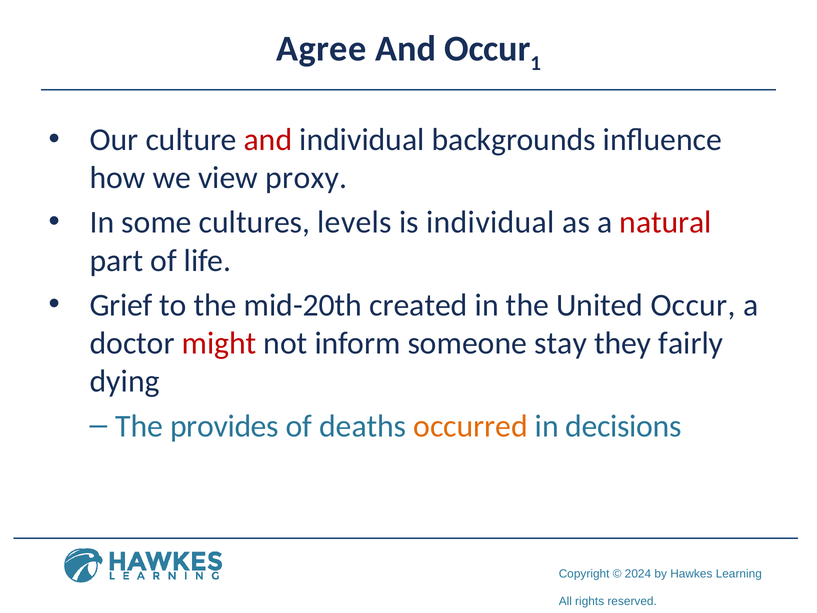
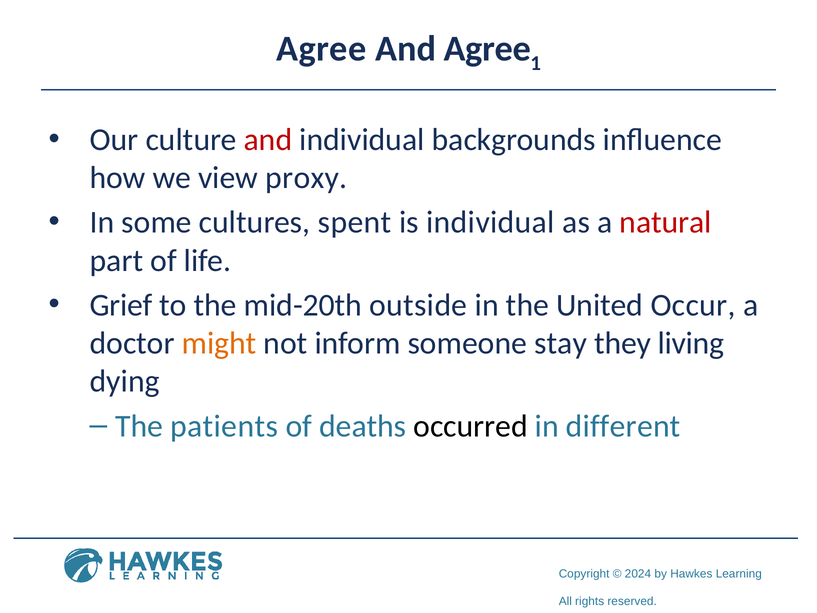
And Occur: Occur -> Agree (487, 49)
levels: levels -> spent (355, 222)
created: created -> outside (418, 305)
might colour: red -> orange (219, 343)
fairly: fairly -> living (691, 343)
provides: provides -> patients (224, 426)
occurred colour: orange -> black (471, 426)
decisions: decisions -> different (623, 426)
